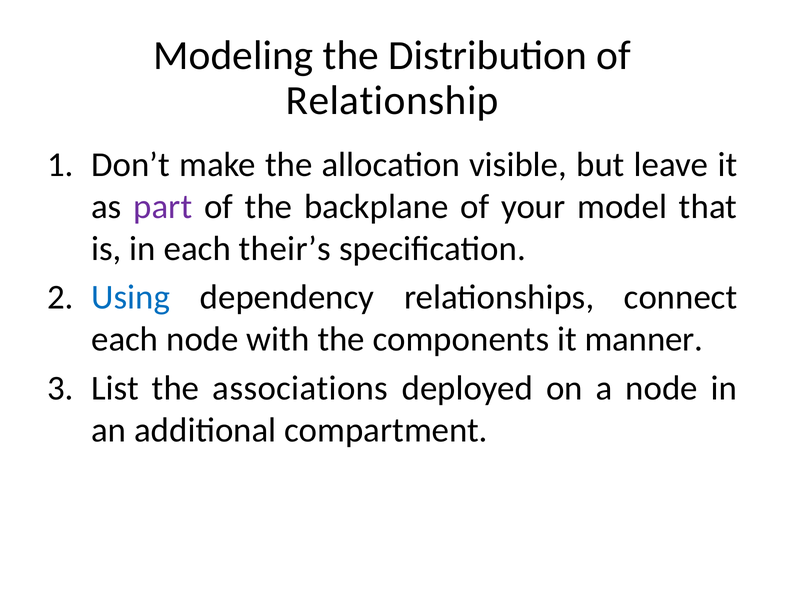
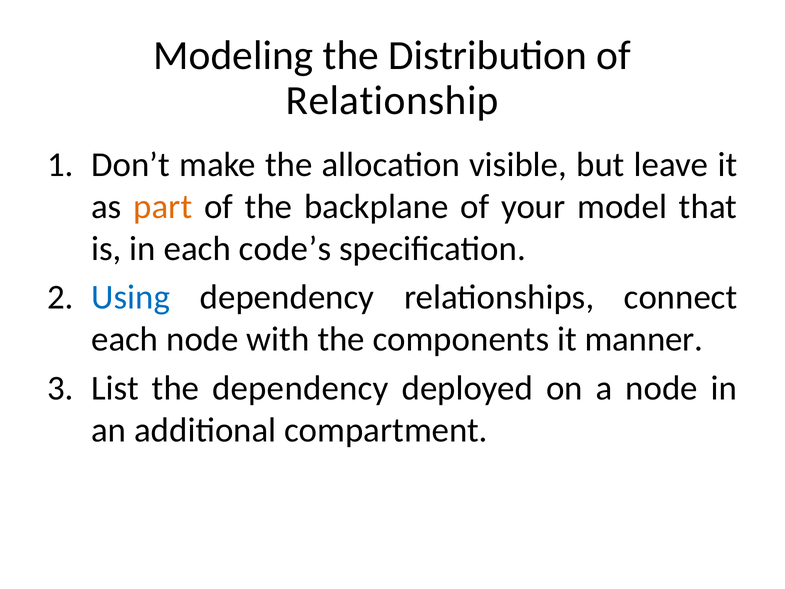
part colour: purple -> orange (163, 207)
their’s: their’s -> code’s (285, 248)
the associations: associations -> dependency (300, 388)
